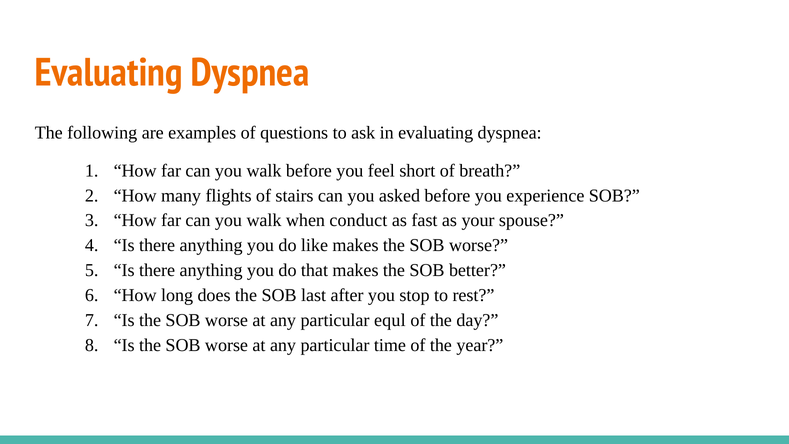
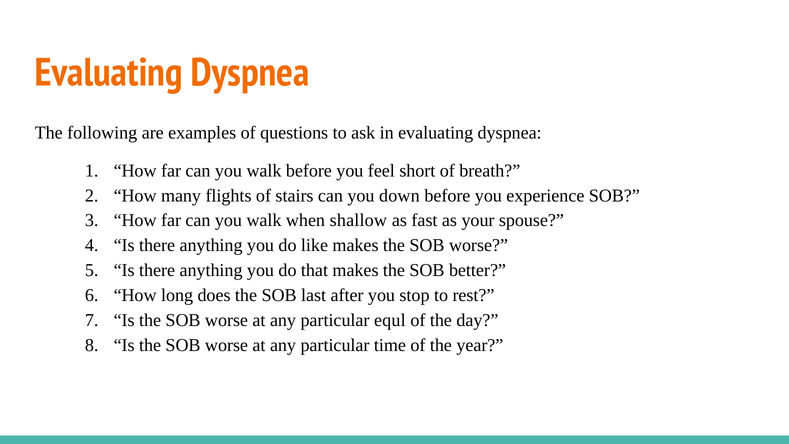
asked: asked -> down (399, 195)
conduct: conduct -> shallow (358, 220)
